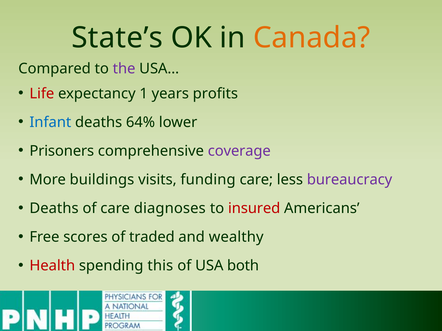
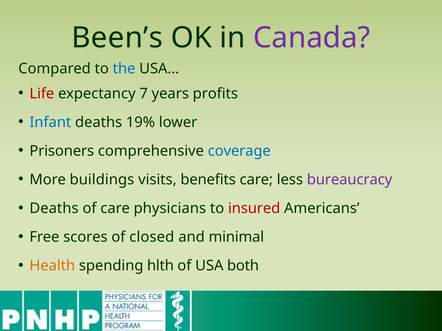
State’s: State’s -> Been’s (117, 38)
Canada colour: orange -> purple (312, 38)
the colour: purple -> blue (124, 69)
1: 1 -> 7 (144, 94)
64%: 64% -> 19% (141, 122)
coverage colour: purple -> blue (239, 151)
funding: funding -> benefits (208, 180)
diagnoses: diagnoses -> physicians (170, 209)
traded: traded -> closed (152, 237)
wealthy: wealthy -> minimal (236, 237)
Health colour: red -> orange (52, 266)
this: this -> hlth (160, 266)
